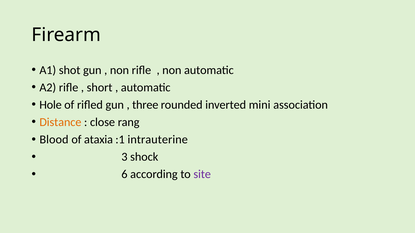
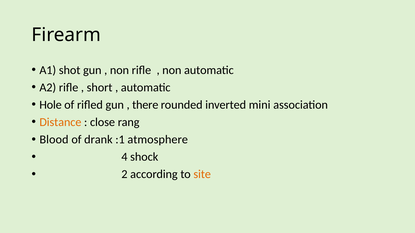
three: three -> there (145, 105)
ataxia: ataxia -> drank (98, 140)
intrauterine: intrauterine -> atmosphere (158, 140)
3: 3 -> 4 (124, 157)
6: 6 -> 2 (124, 175)
site colour: purple -> orange (202, 175)
